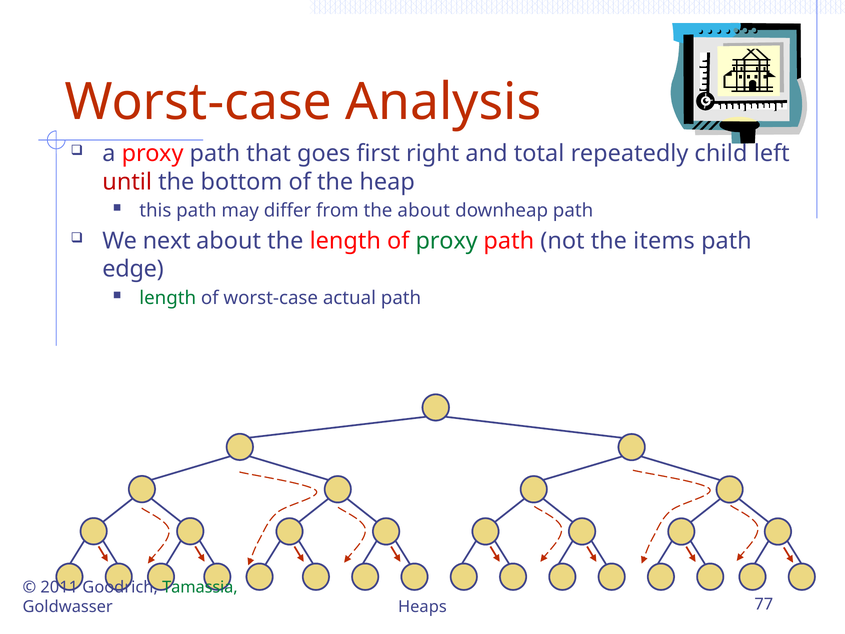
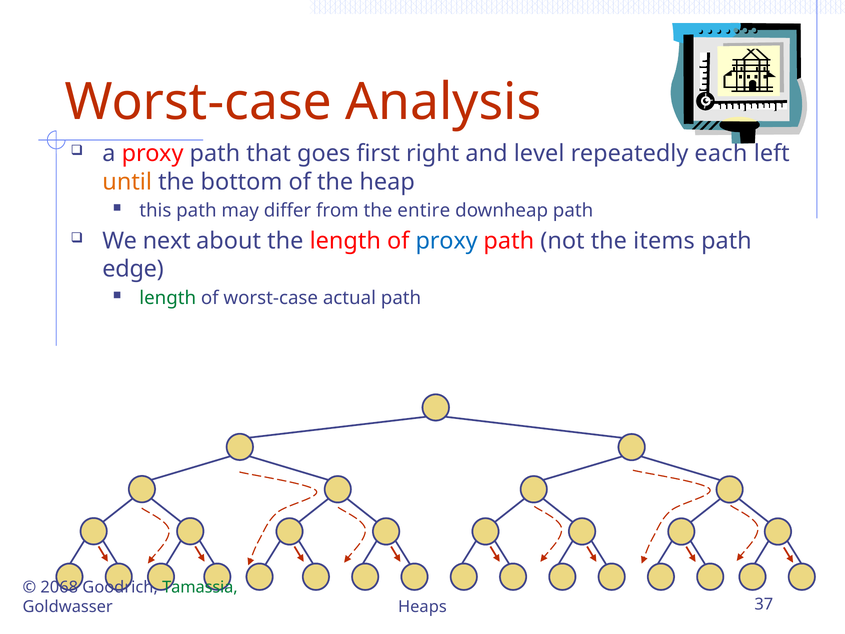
total: total -> level (539, 154)
child: child -> each (721, 154)
until colour: red -> orange (127, 182)
the about: about -> entire (424, 211)
proxy colour: green -> blue (447, 241)
2011: 2011 -> 2068 (59, 587)
77: 77 -> 37 (764, 604)
